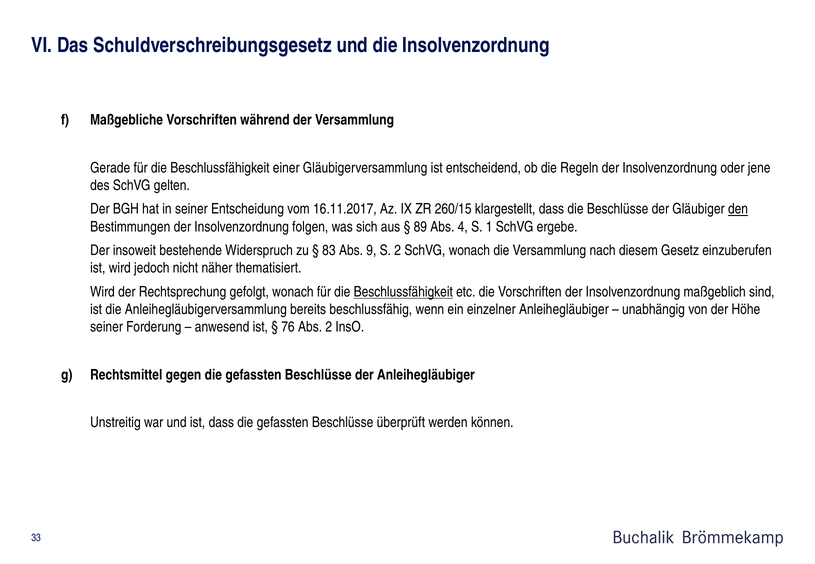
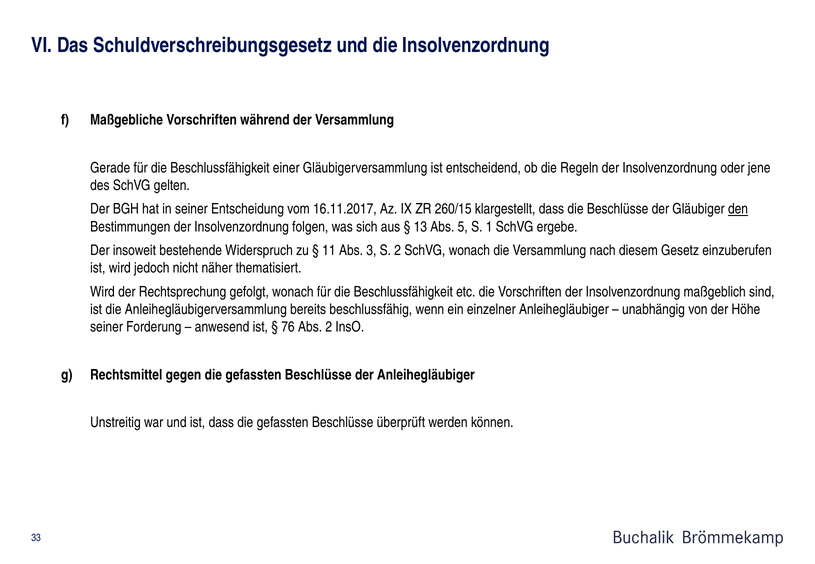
89: 89 -> 13 (420, 227)
4: 4 -> 5 (463, 227)
83: 83 -> 11 (329, 251)
9: 9 -> 3 (371, 251)
Beschlussfähigkeit underline: present -> none (403, 292)
